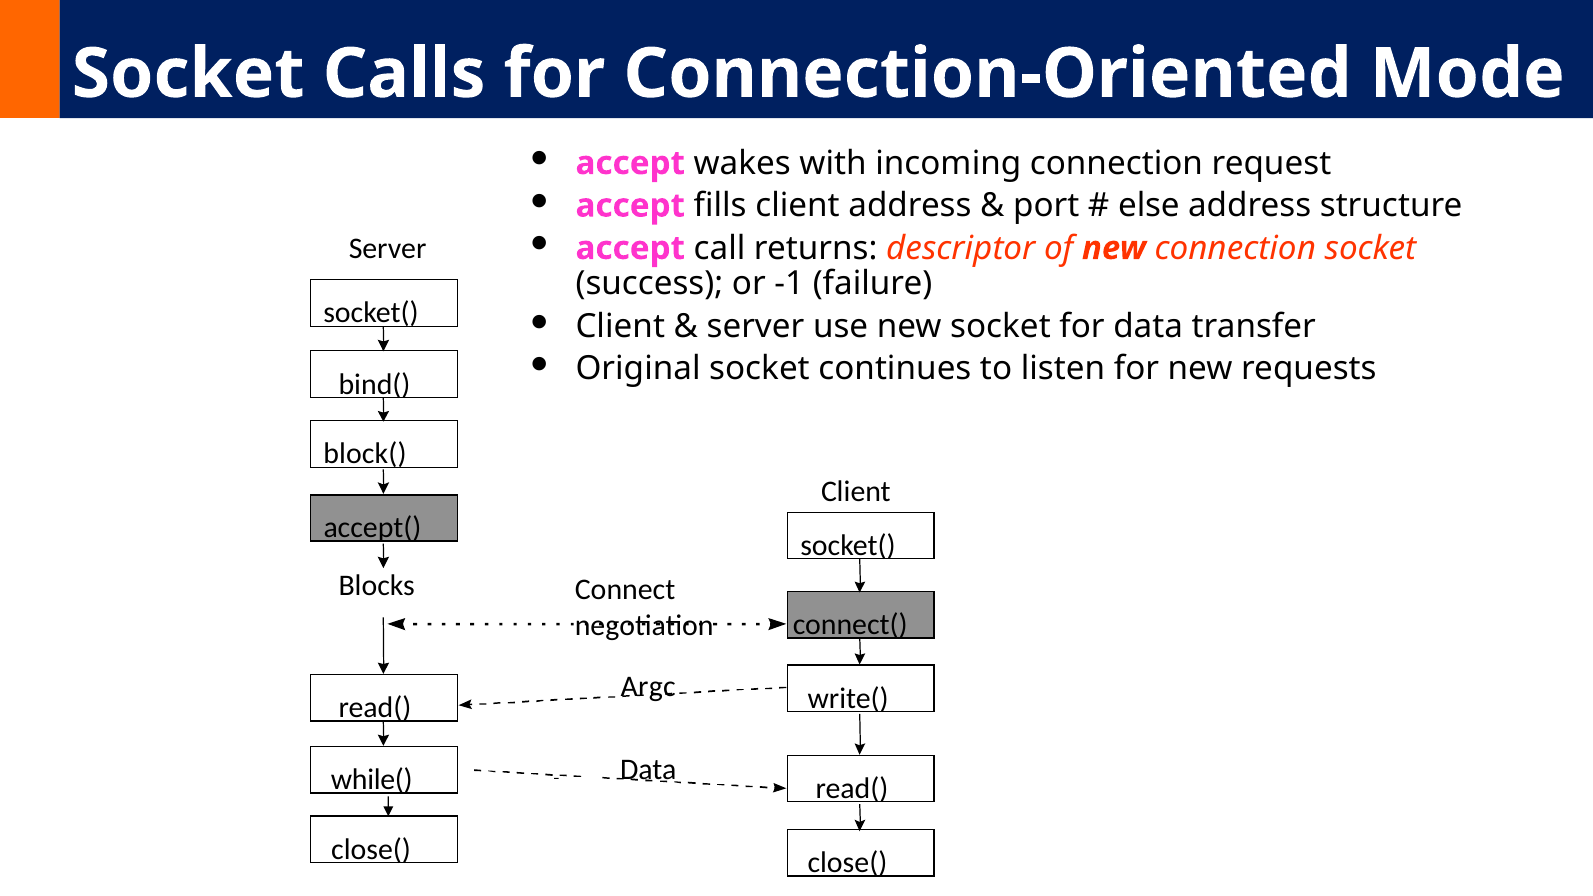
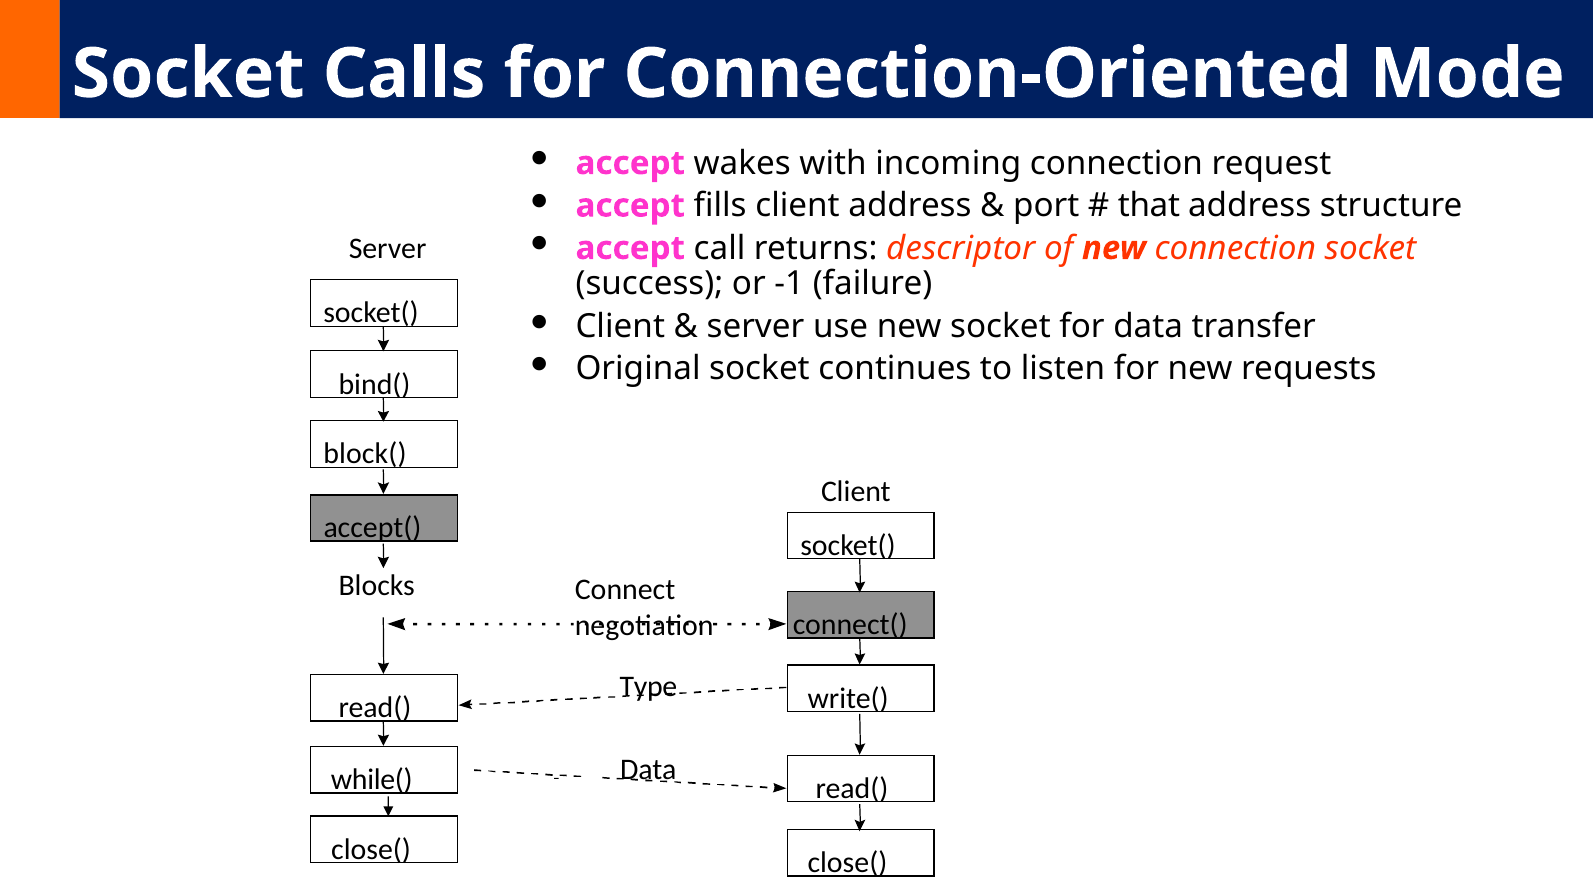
else: else -> that (1149, 206)
Argc: Argc -> Type (648, 687)
